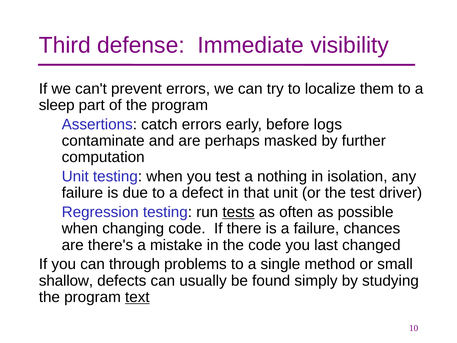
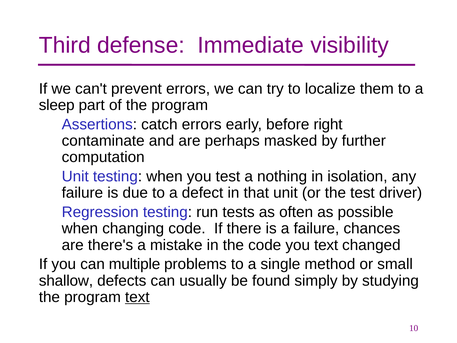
logs: logs -> right (328, 124)
tests underline: present -> none (239, 212)
you last: last -> text (326, 245)
through: through -> multiple (135, 264)
